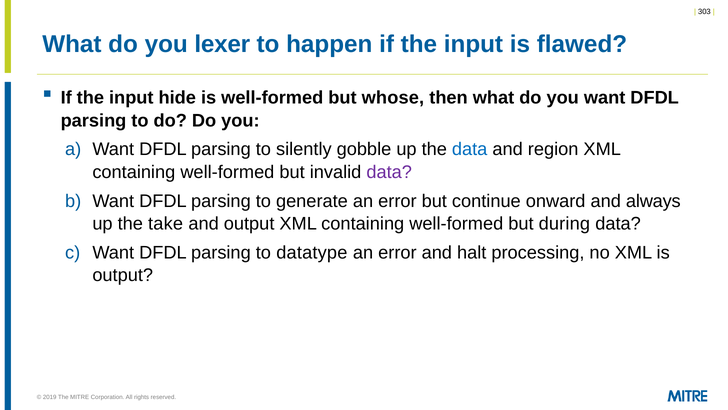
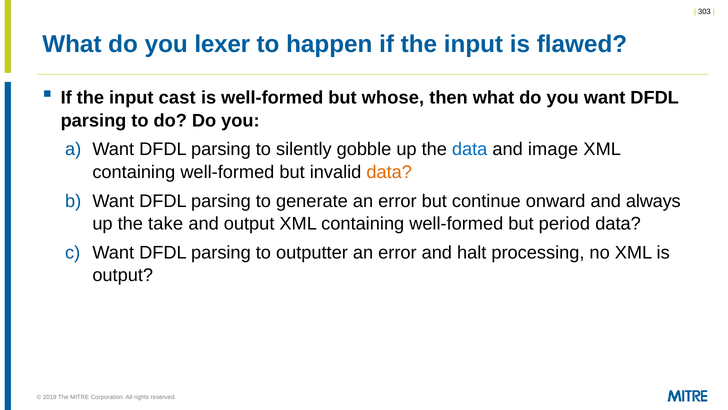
hide: hide -> cast (177, 98)
region: region -> image (553, 149)
data colour: purple -> orange (389, 172)
during: during -> period (564, 224)
datatype: datatype -> outputter (312, 252)
